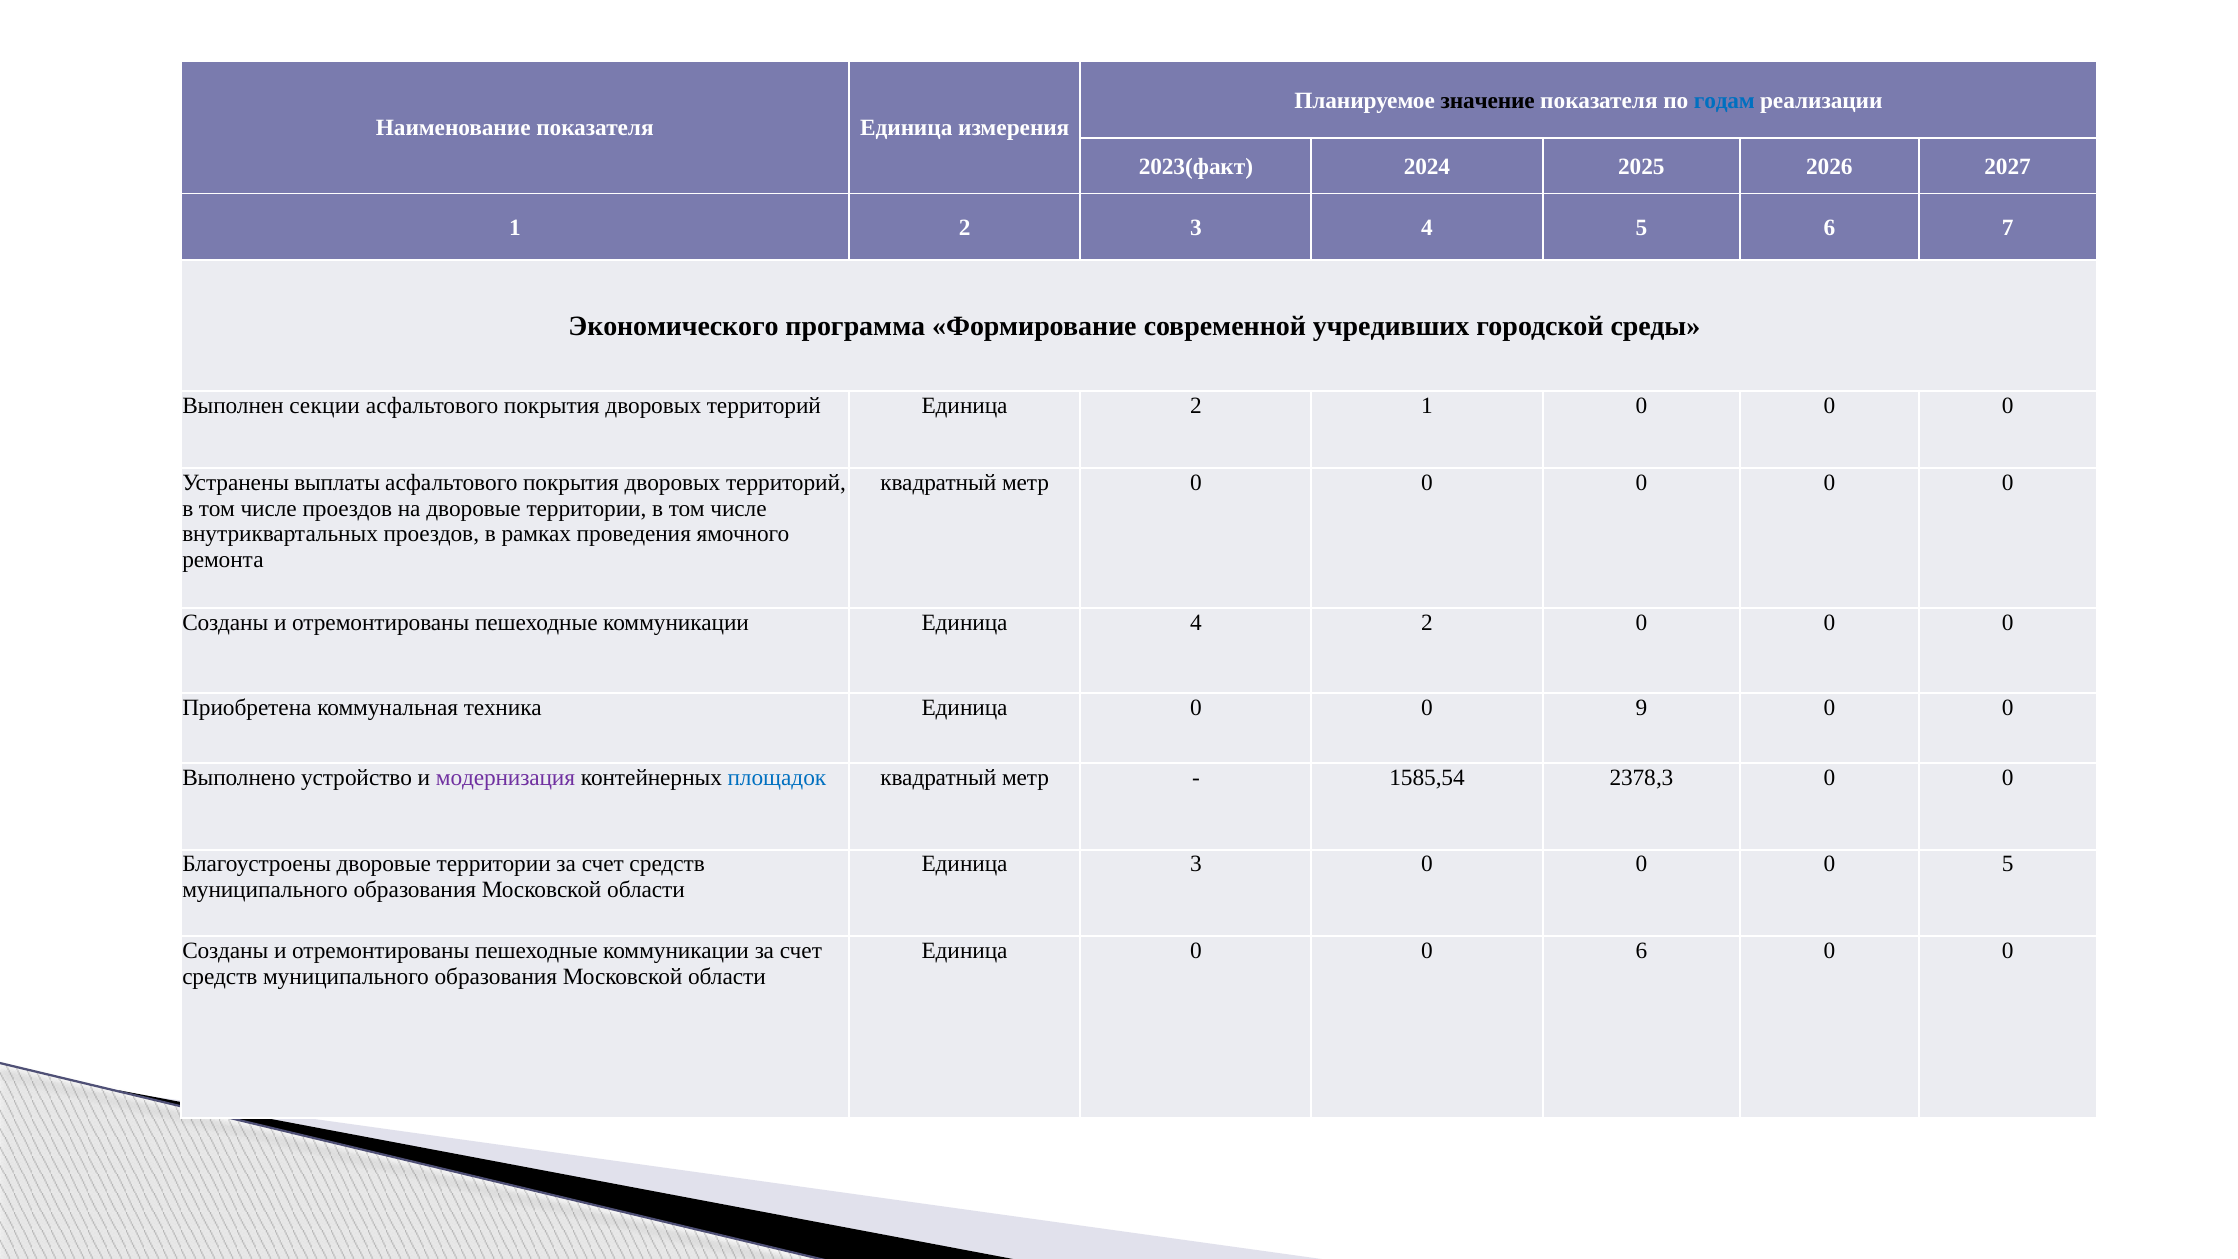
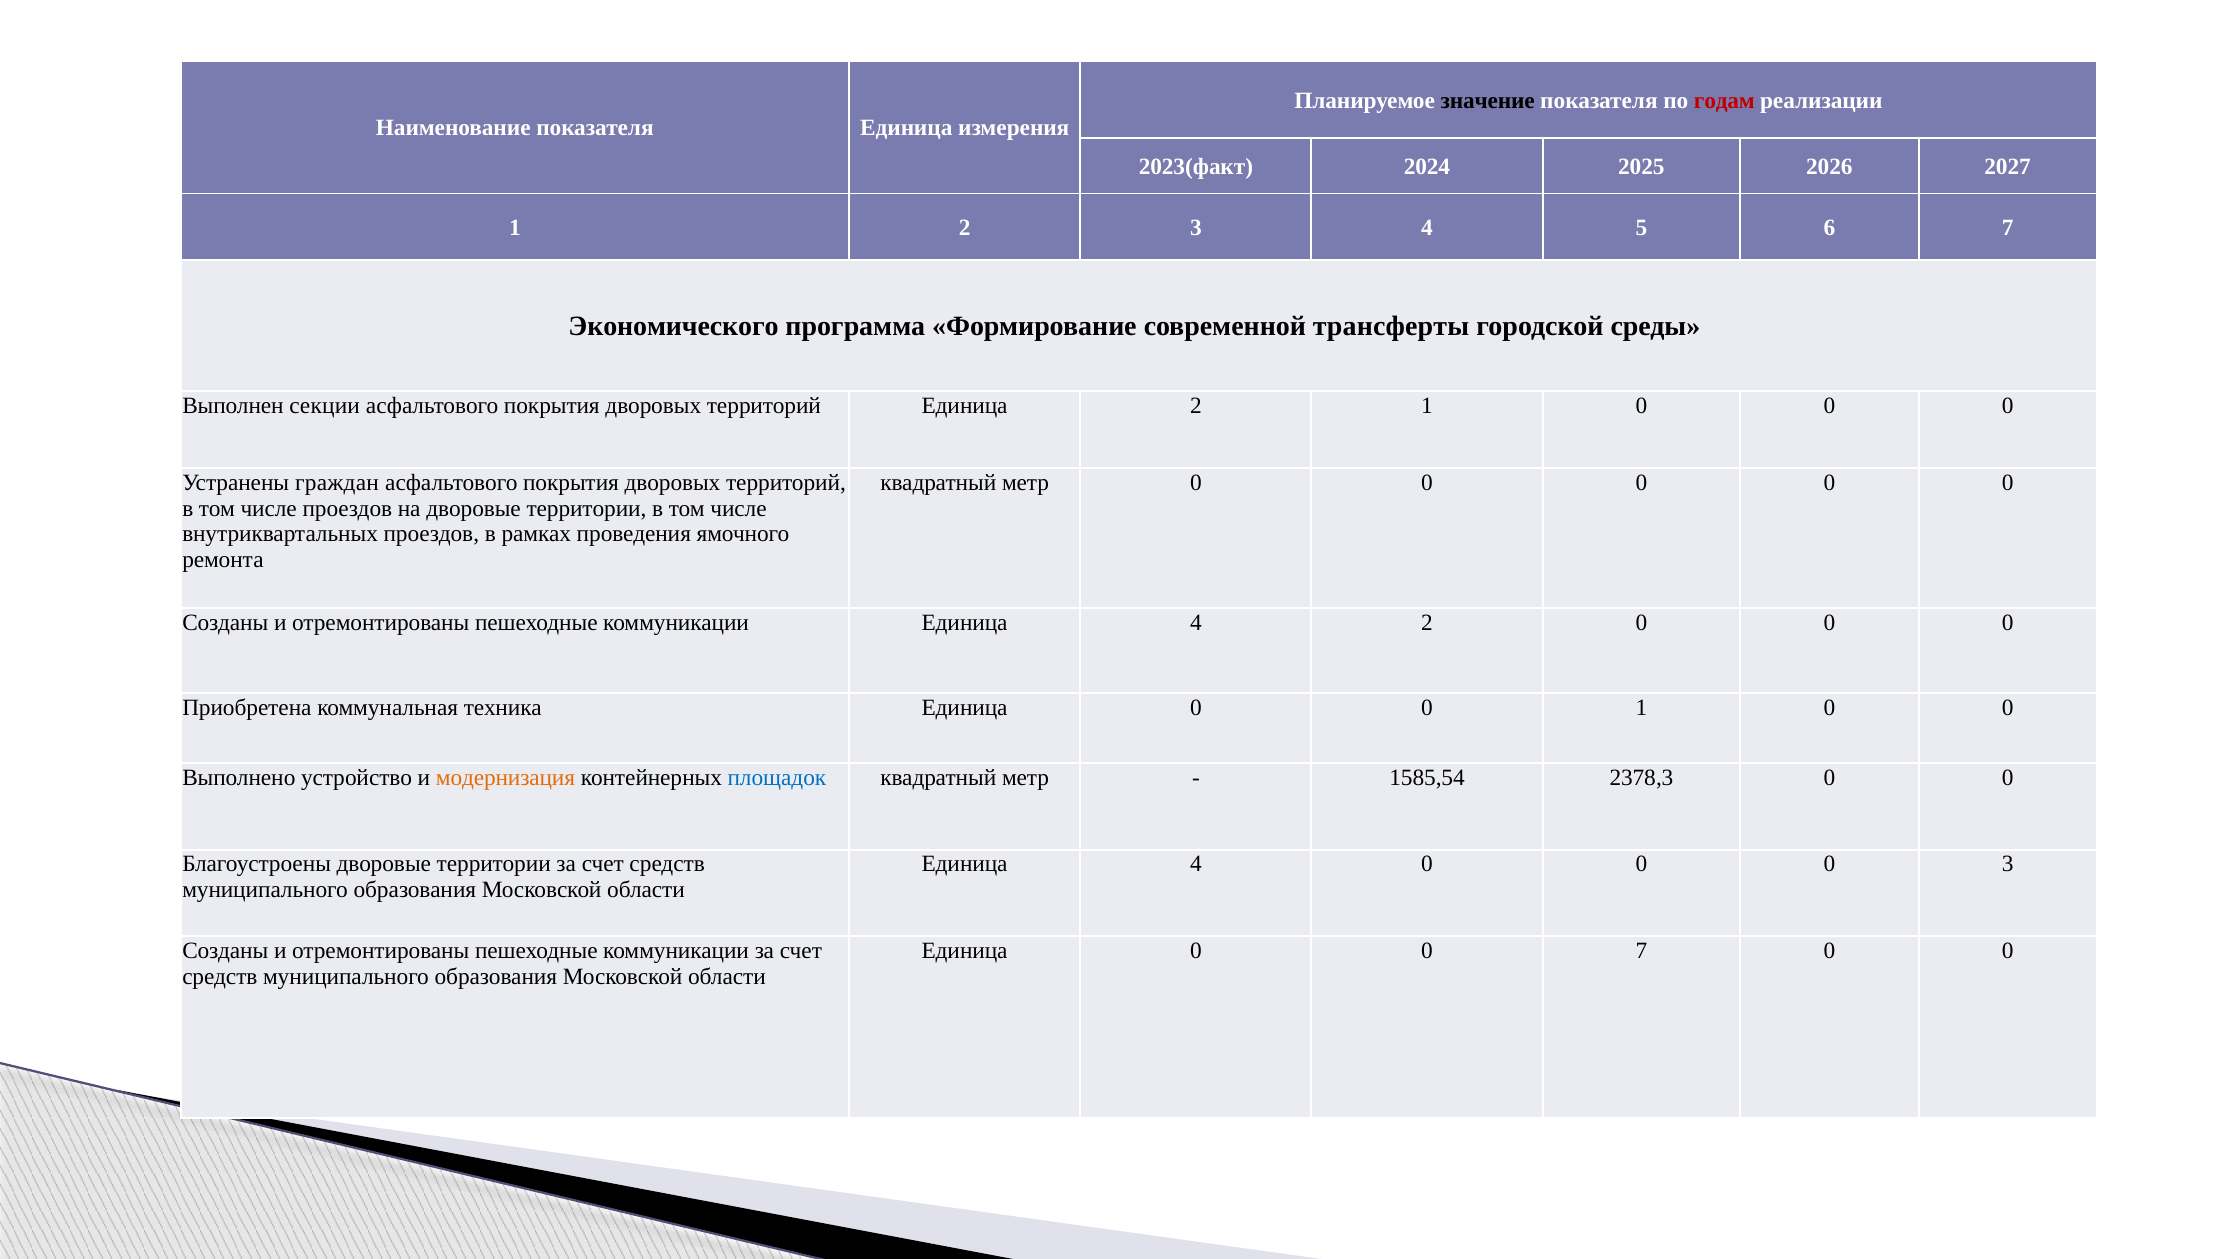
годам colour: blue -> red (1724, 101)
учредивших: учредивших -> трансферты (1391, 327)
выплаты: выплаты -> граждан (337, 483)
0 9: 9 -> 1 (1642, 707)
модернизация colour: purple -> orange (505, 777)
3: 3 -> 4 (1196, 864)
0 5: 5 -> 3 (2008, 864)
0 6: 6 -> 7 (1642, 951)
